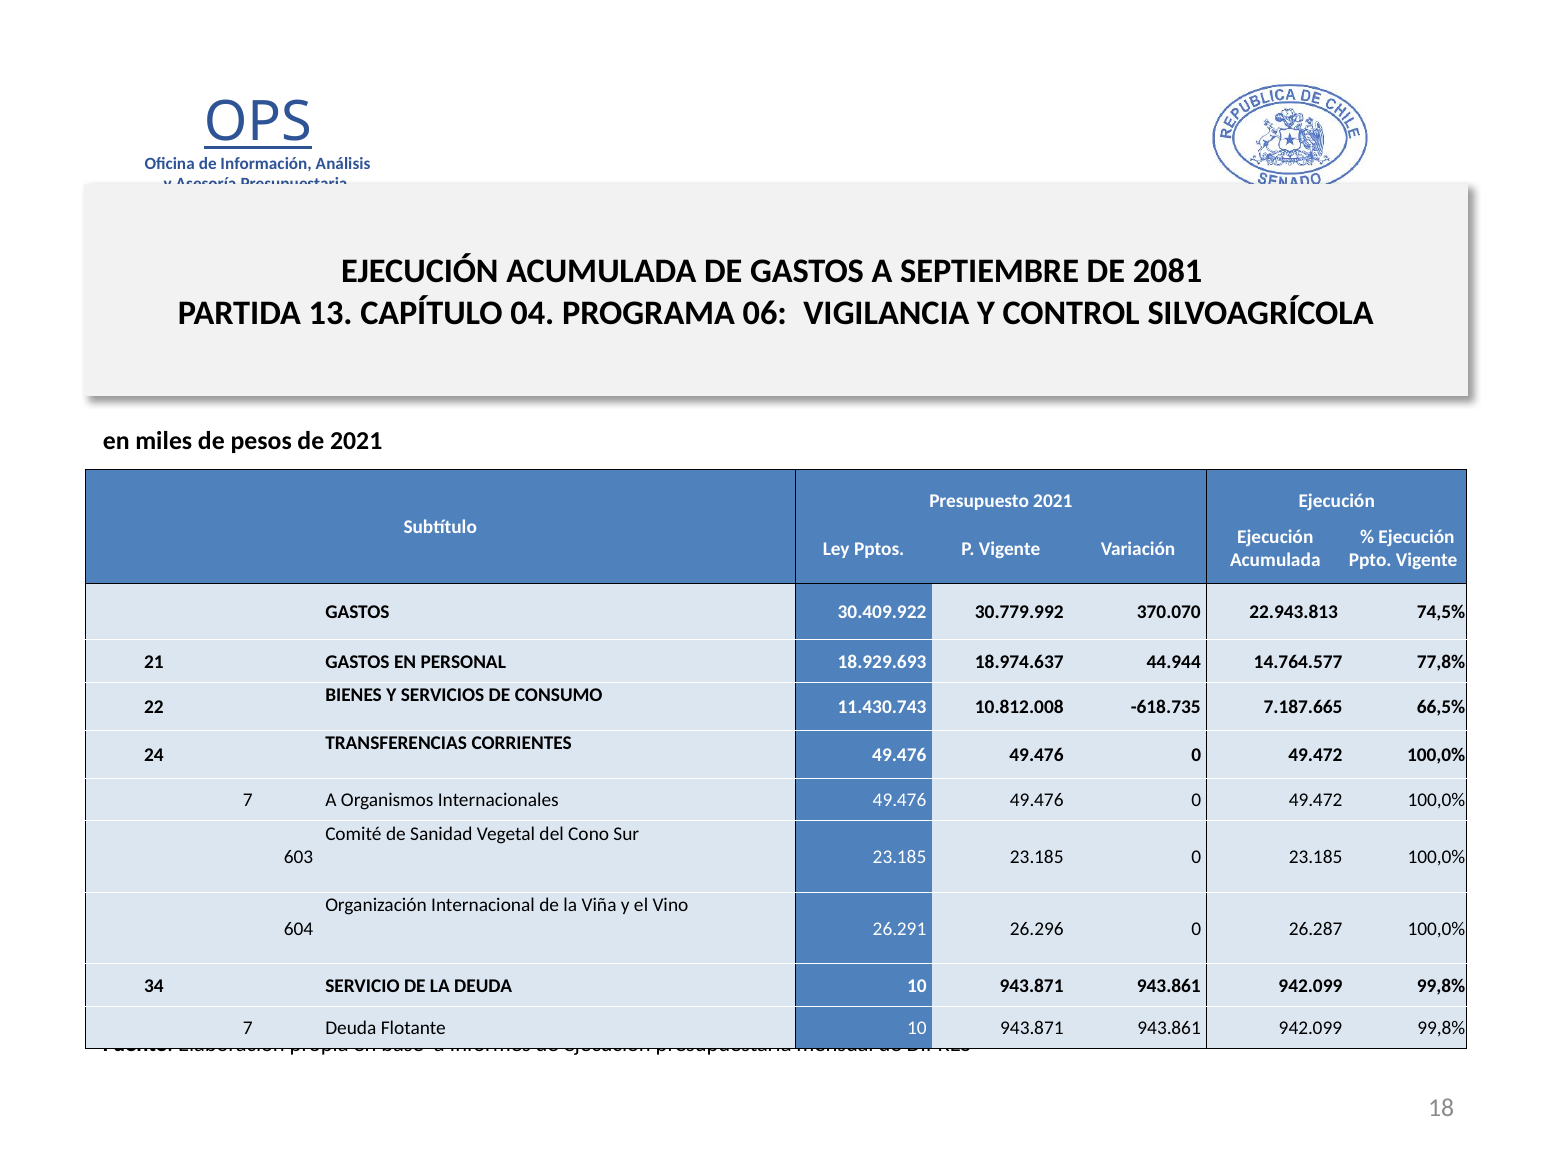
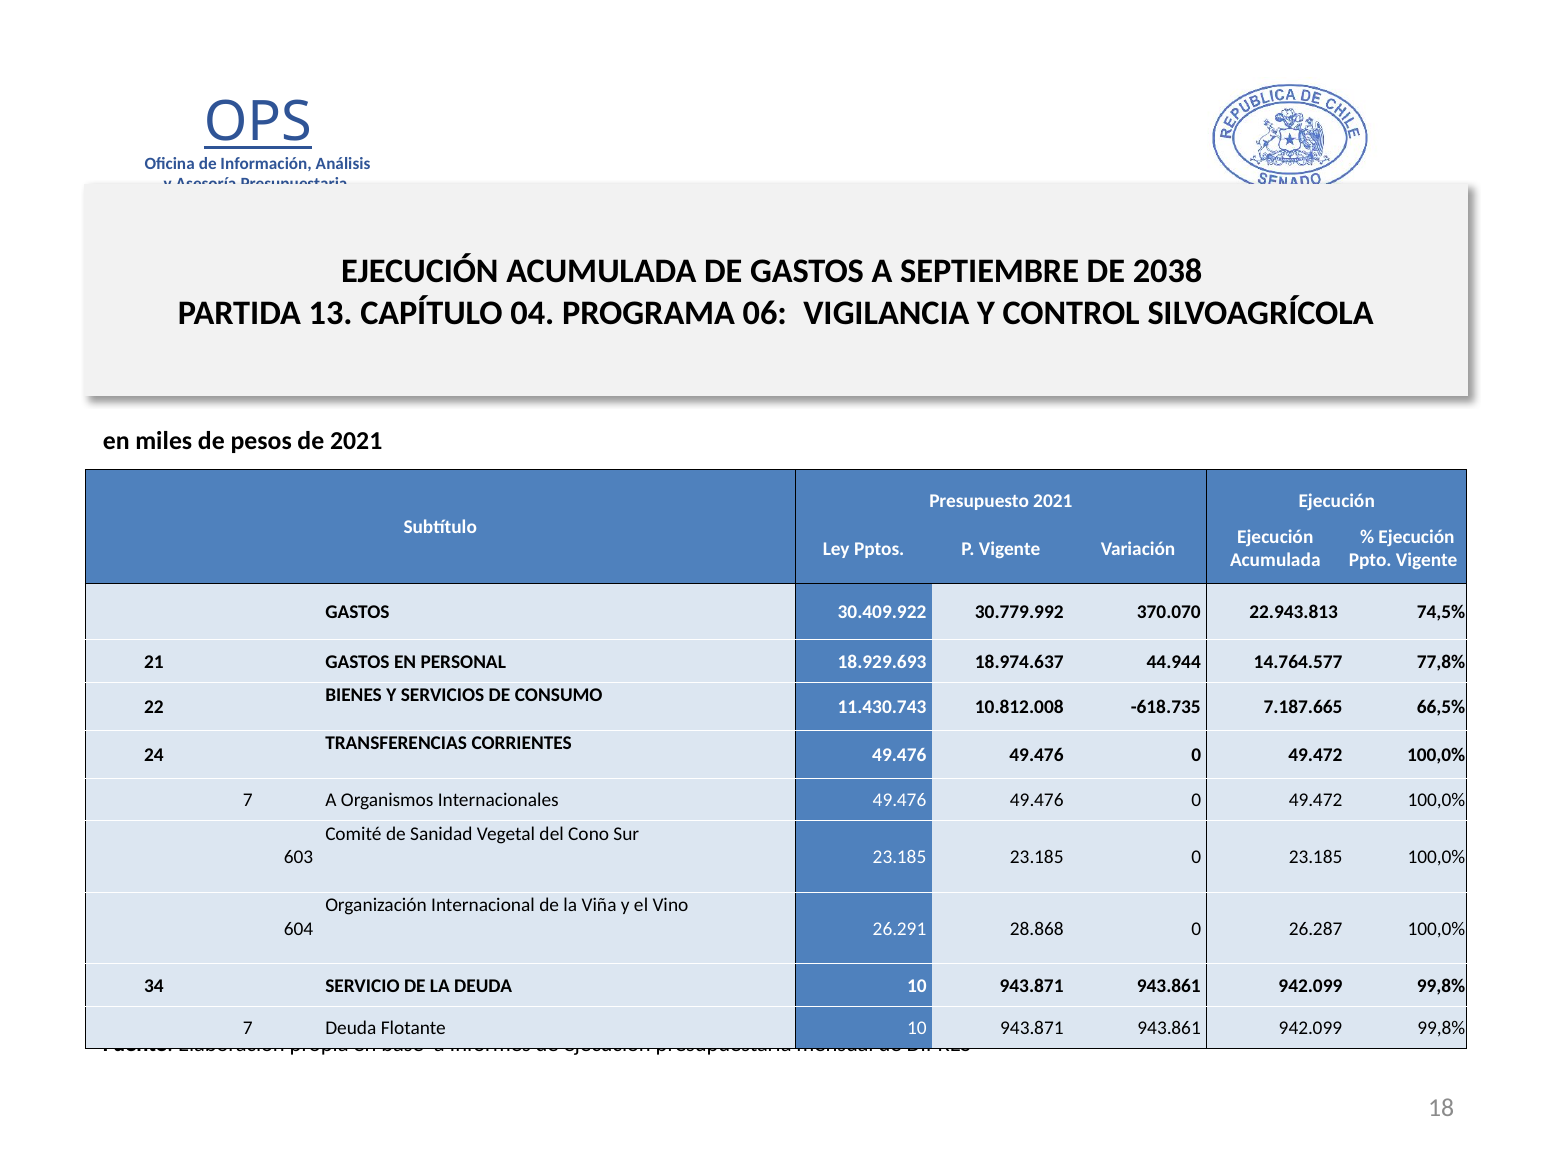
2081: 2081 -> 2038 (1168, 272)
26.296: 26.296 -> 28.868 (1037, 929)
